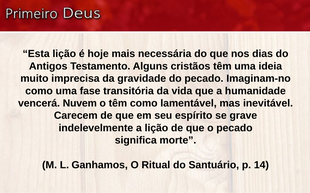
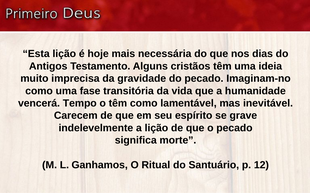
Nuvem: Nuvem -> Tempo (80, 104)
14: 14 -> 12 (261, 166)
